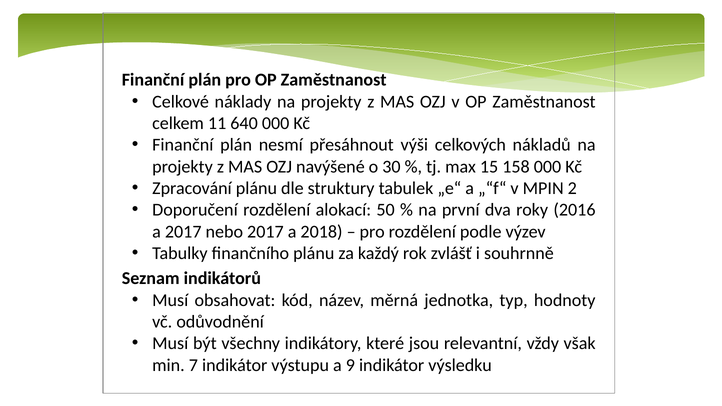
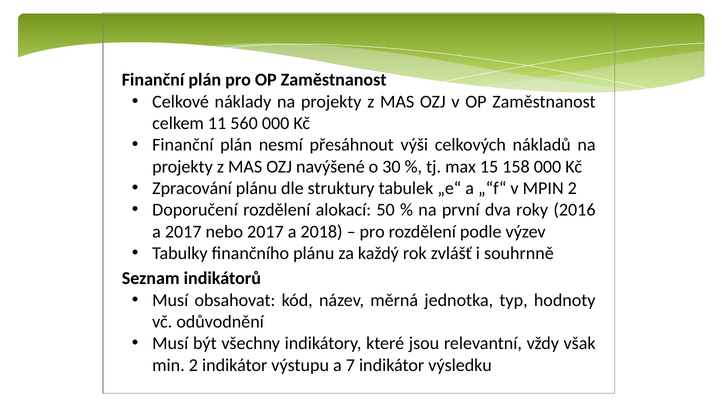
640: 640 -> 560 (244, 123)
min 7: 7 -> 2 (193, 365)
9: 9 -> 7 (350, 365)
